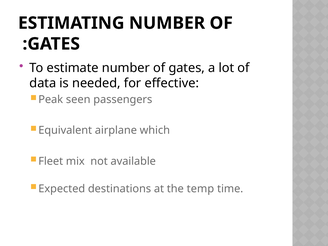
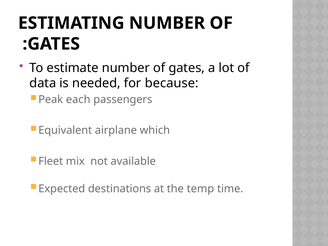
effective: effective -> because (172, 83)
seen: seen -> each (78, 100)
